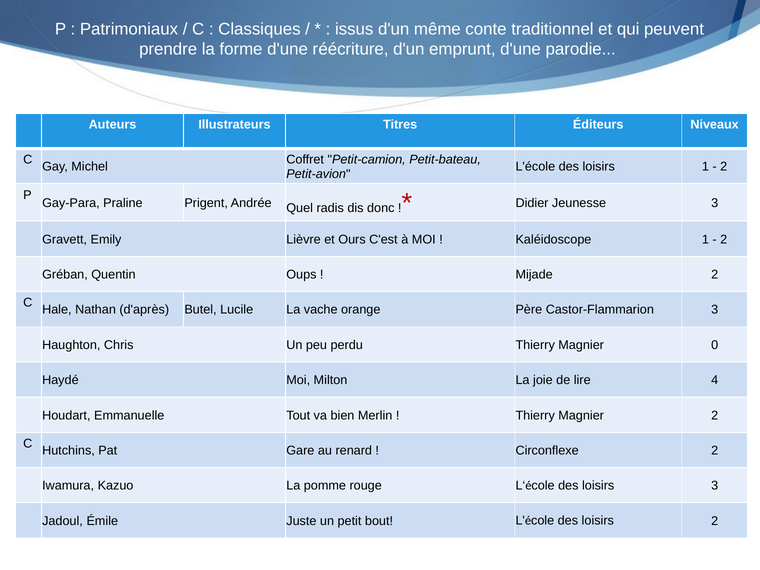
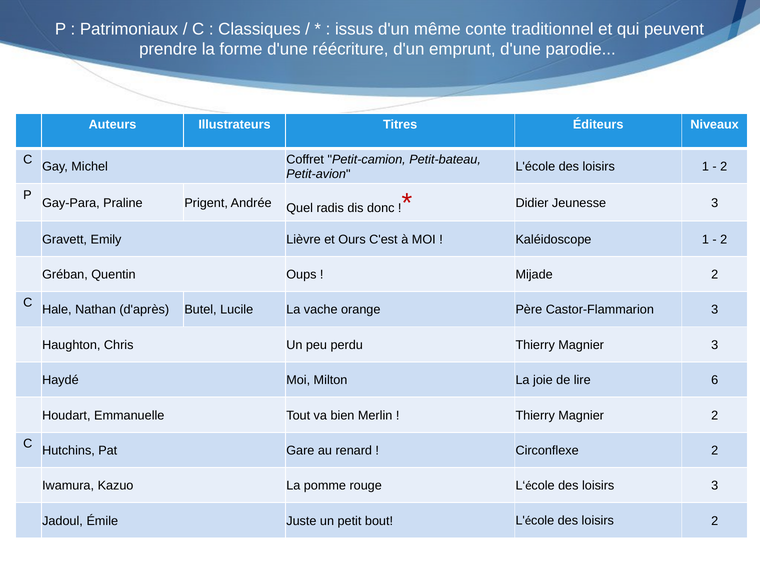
Magnier 0: 0 -> 3 (715, 345)
4: 4 -> 6 (715, 380)
